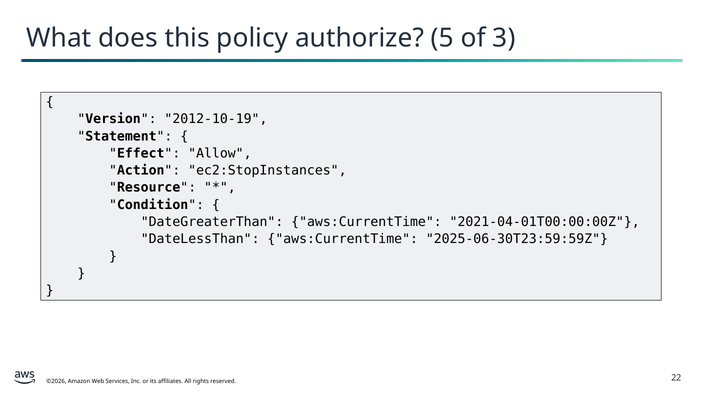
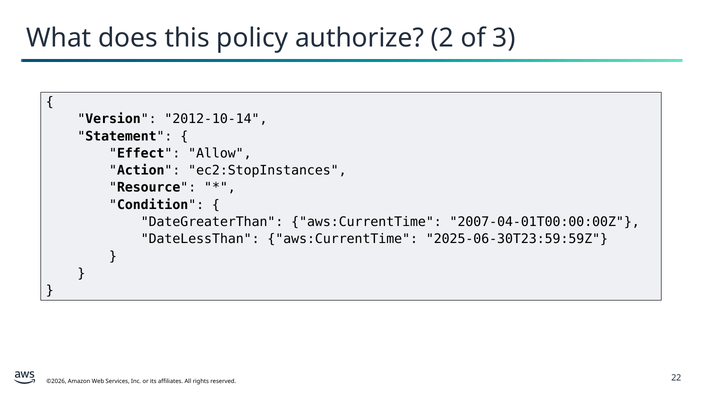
5: 5 -> 2 (442, 38)
2012-10-19: 2012-10-19 -> 2012-10-14 (216, 119)
2021-04-01T00:00:00Z: 2021-04-01T00:00:00Z -> 2007-04-01T00:00:00Z (545, 222)
